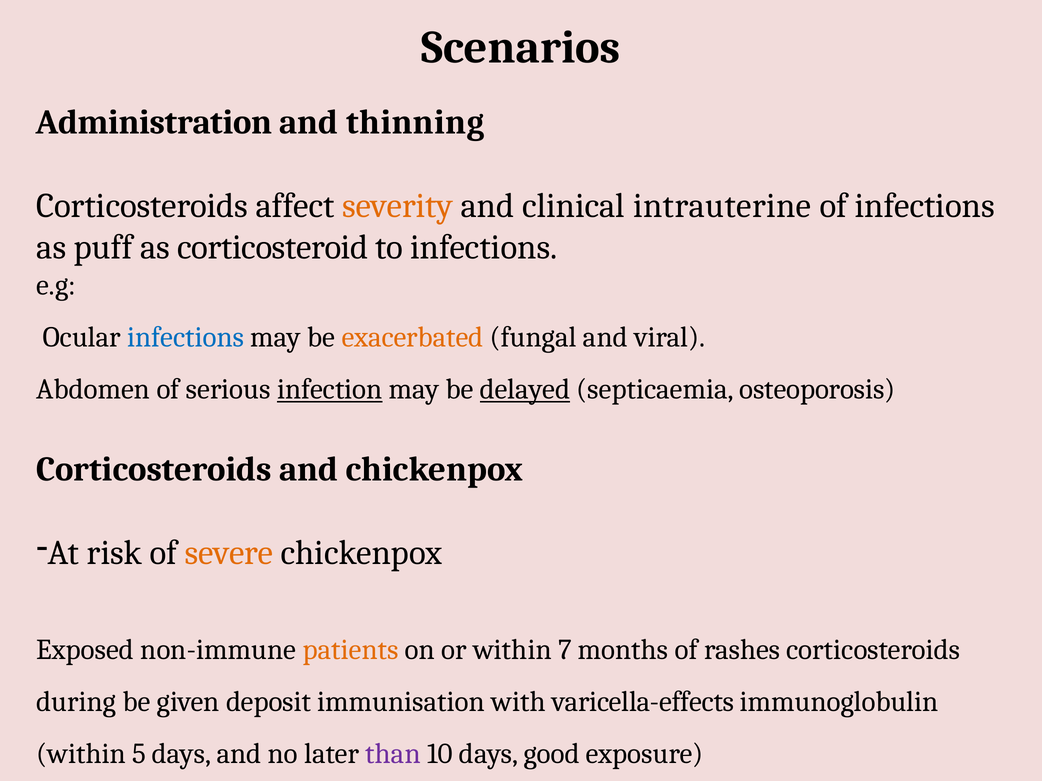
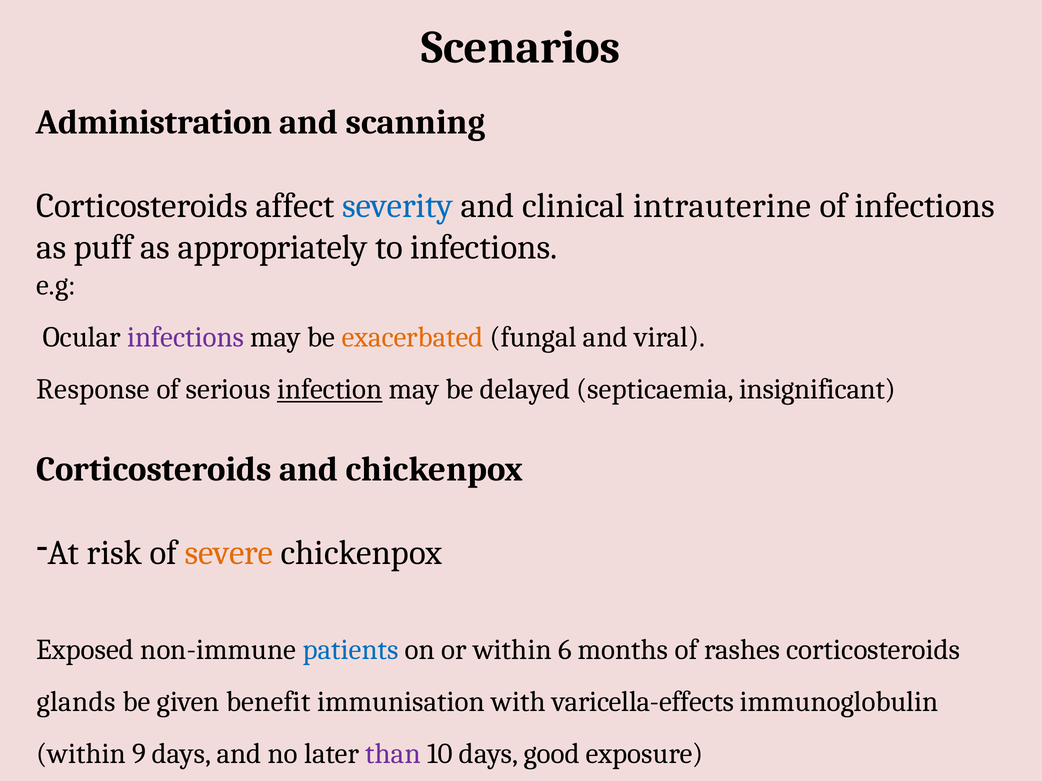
thinning: thinning -> scanning (416, 122)
severity colour: orange -> blue (398, 206)
corticosteroid: corticosteroid -> appropriately (273, 248)
infections colour: blue -> purple (186, 337)
Abdomen: Abdomen -> Response (93, 390)
delayed underline: present -> none (525, 390)
osteoporosis: osteoporosis -> insignificant (817, 390)
patients colour: orange -> blue (351, 650)
7: 7 -> 6 (565, 650)
during: during -> glands (76, 702)
deposit: deposit -> benefit (268, 702)
5: 5 -> 9 (139, 754)
